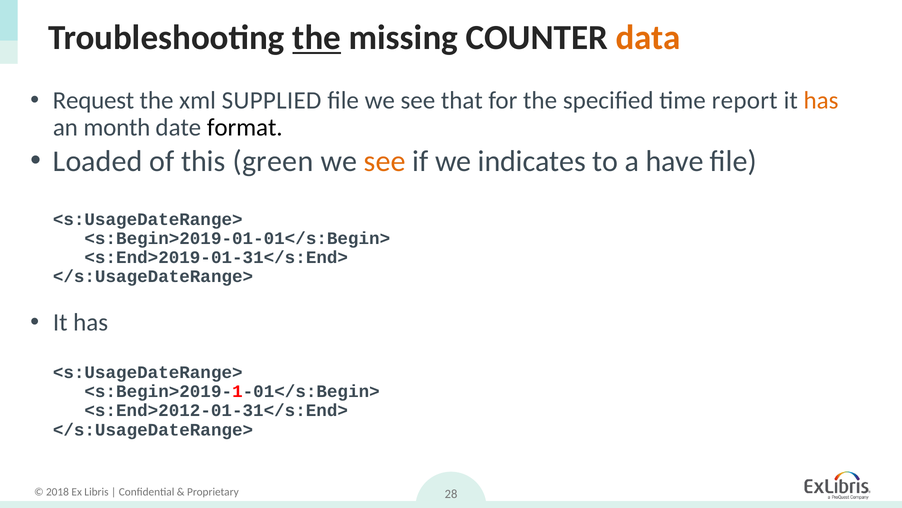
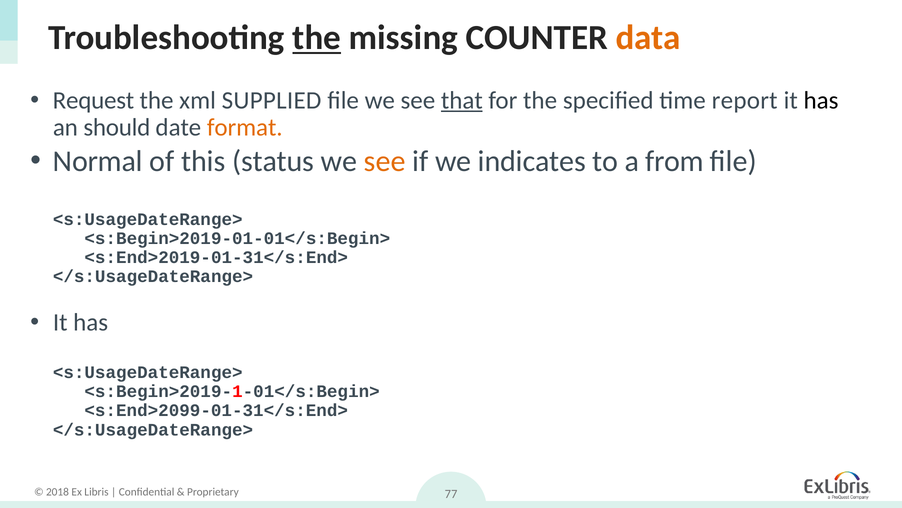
that underline: none -> present (462, 100)
has colour: orange -> black (821, 100)
month: month -> should (117, 128)
format colour: black -> orange (245, 128)
Loaded: Loaded -> Normal (98, 161)
green: green -> status (273, 161)
have: have -> from (675, 161)
<s:End>2012-01-31</s:End>: <s:End>2012-01-31</s:End> -> <s:End>2099-01-31</s:End> (216, 410)
28: 28 -> 77 (451, 493)
